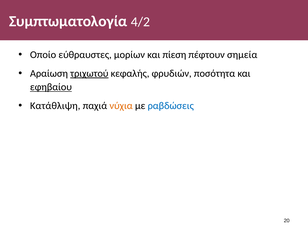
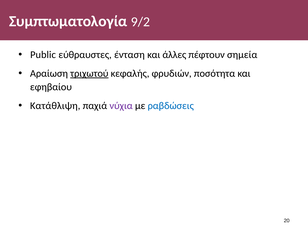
4/2: 4/2 -> 9/2 (140, 22)
Οποίο: Οποίο -> Public (43, 55)
μορίων: μορίων -> ένταση (129, 55)
πίεση: πίεση -> άλλες (174, 55)
εφηβαίου underline: present -> none (51, 87)
νύχια colour: orange -> purple (121, 106)
